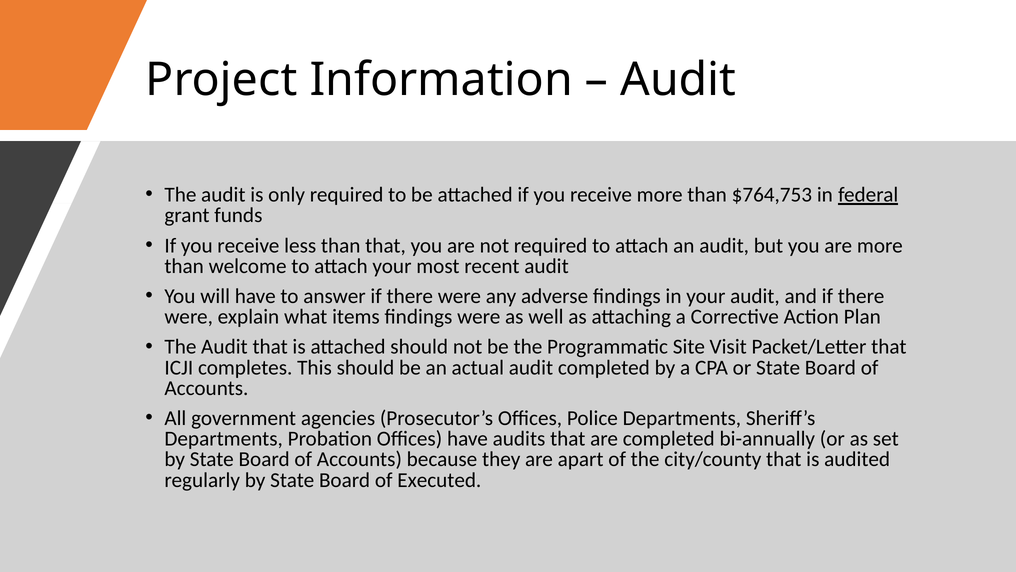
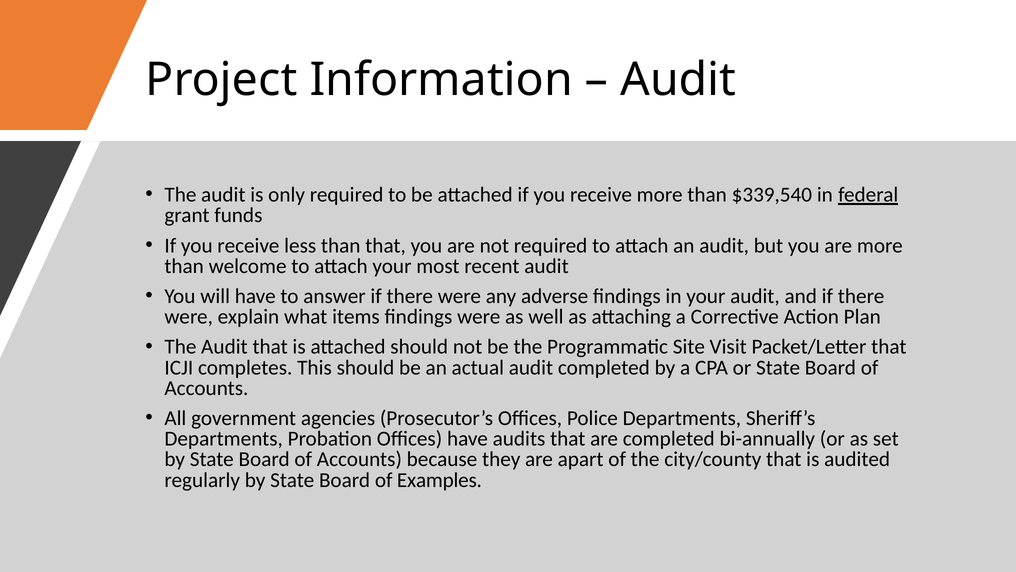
$764,753: $764,753 -> $339,540 (772, 195)
Executed: Executed -> Examples (439, 480)
